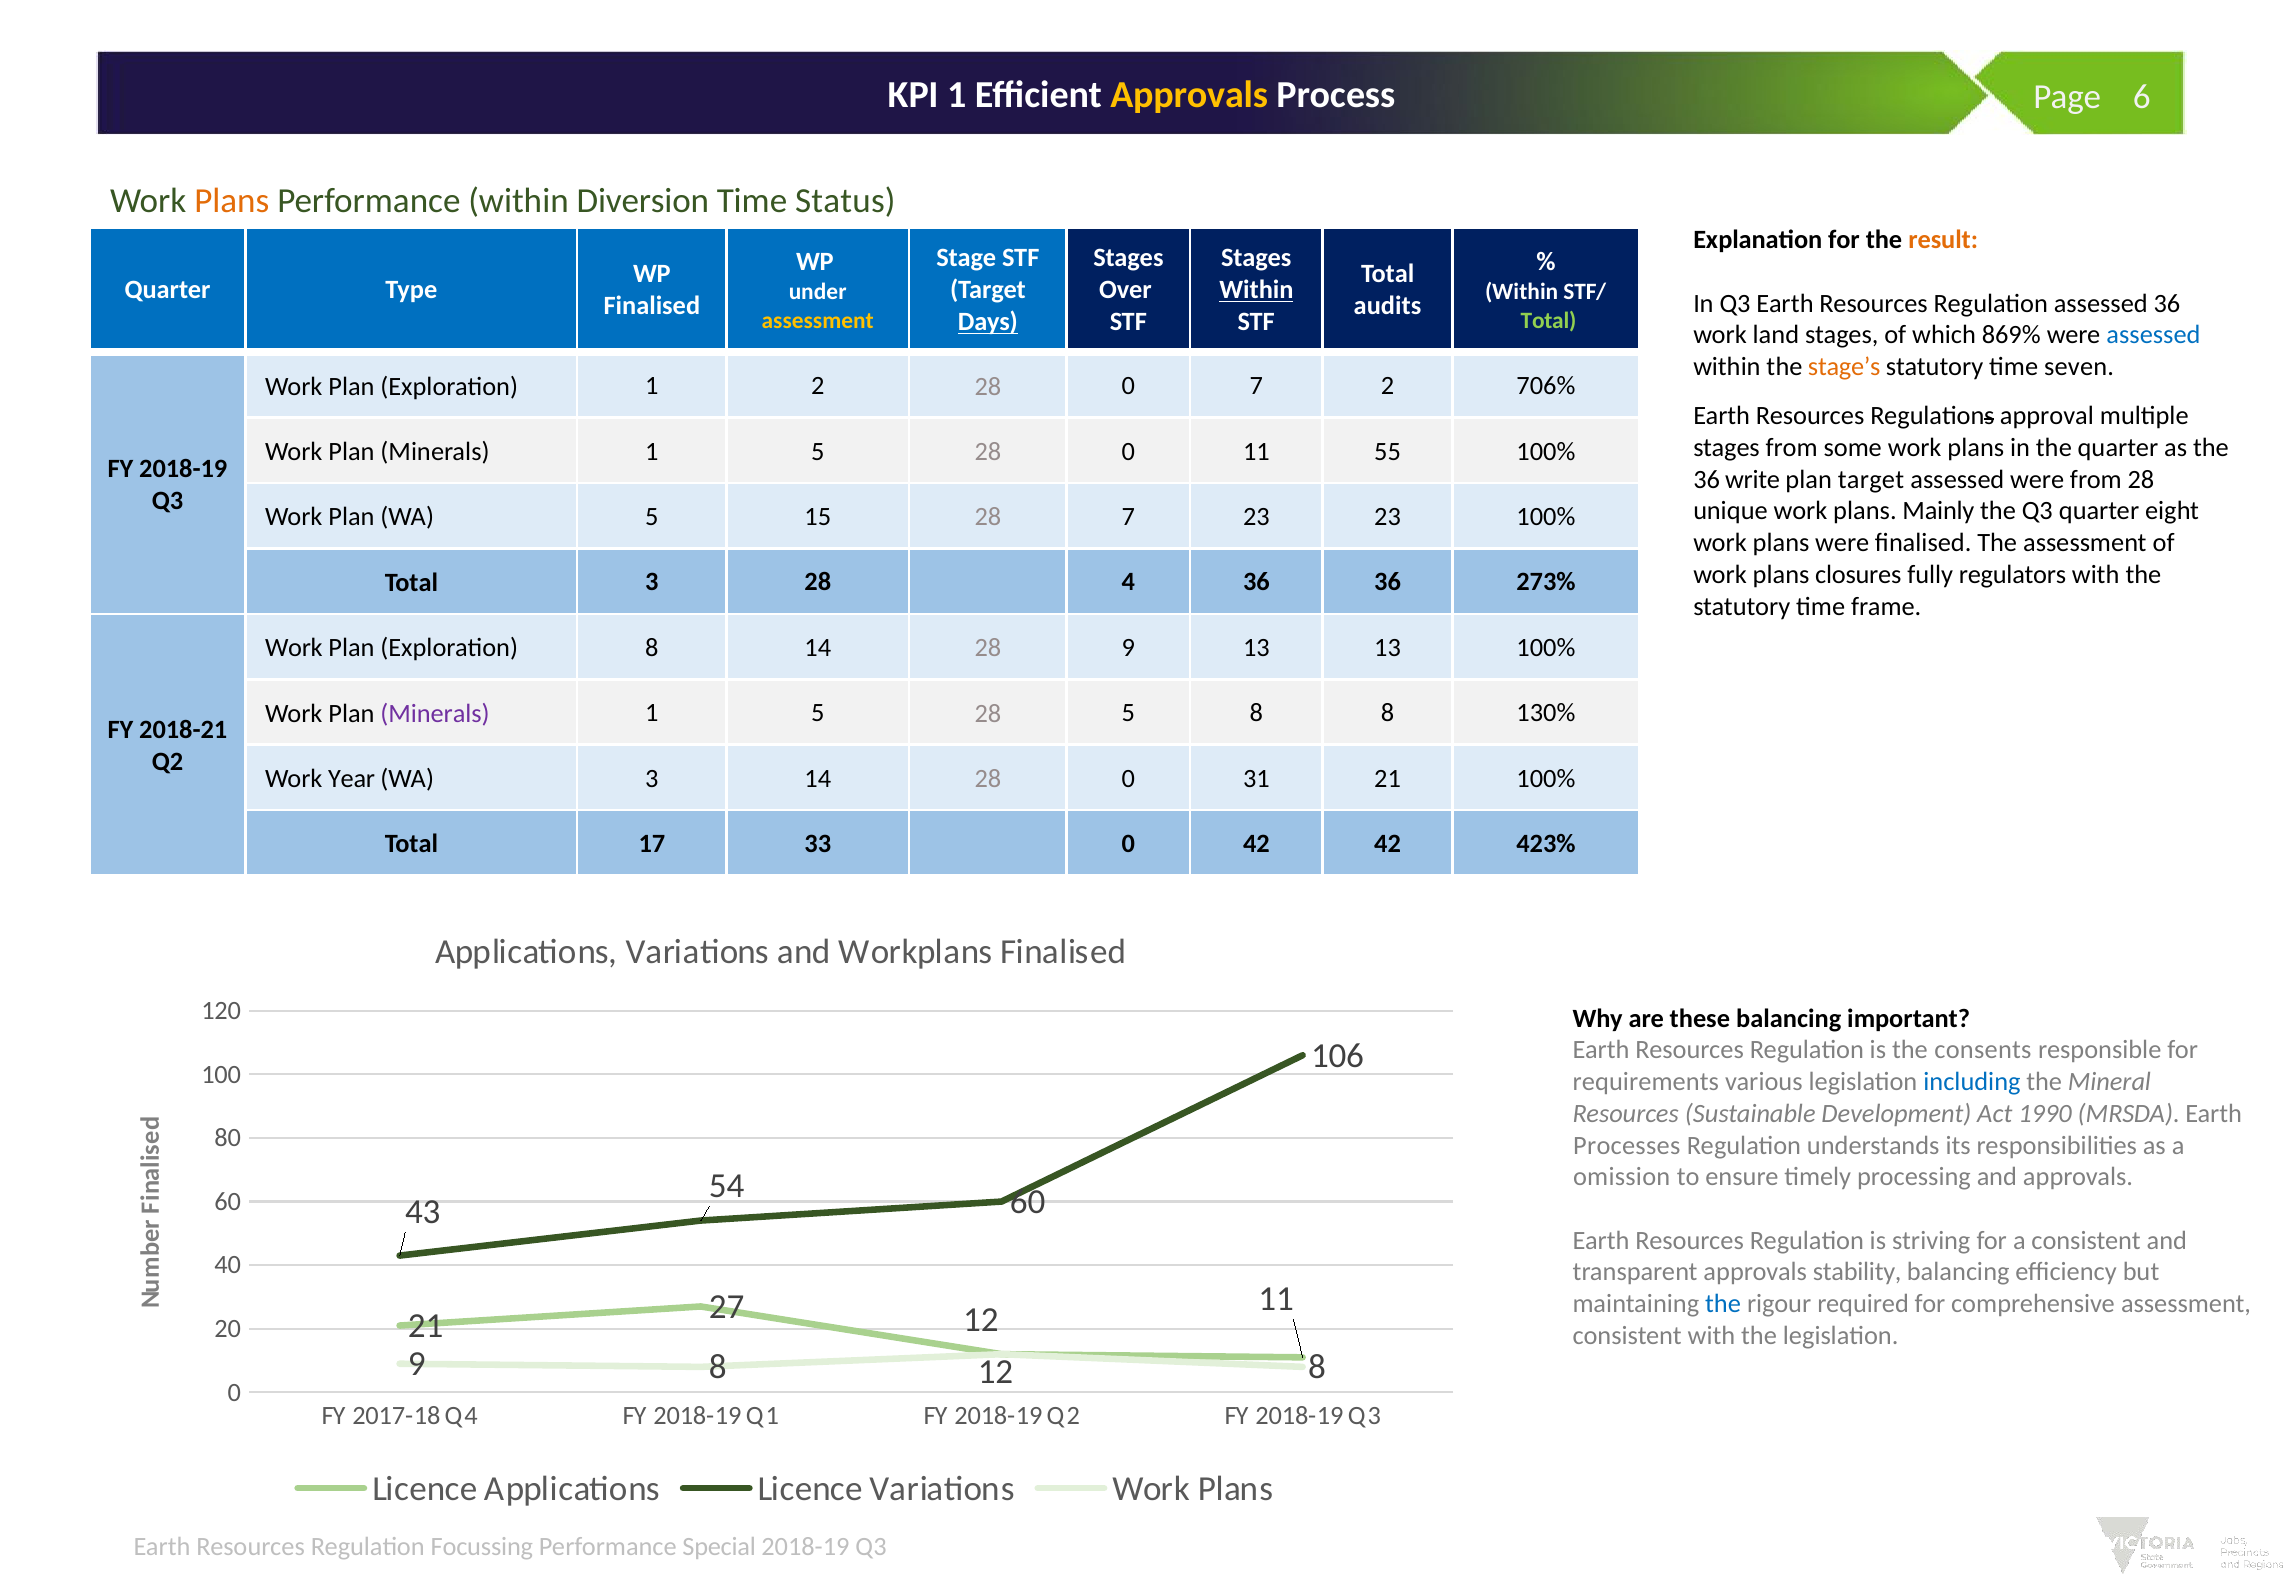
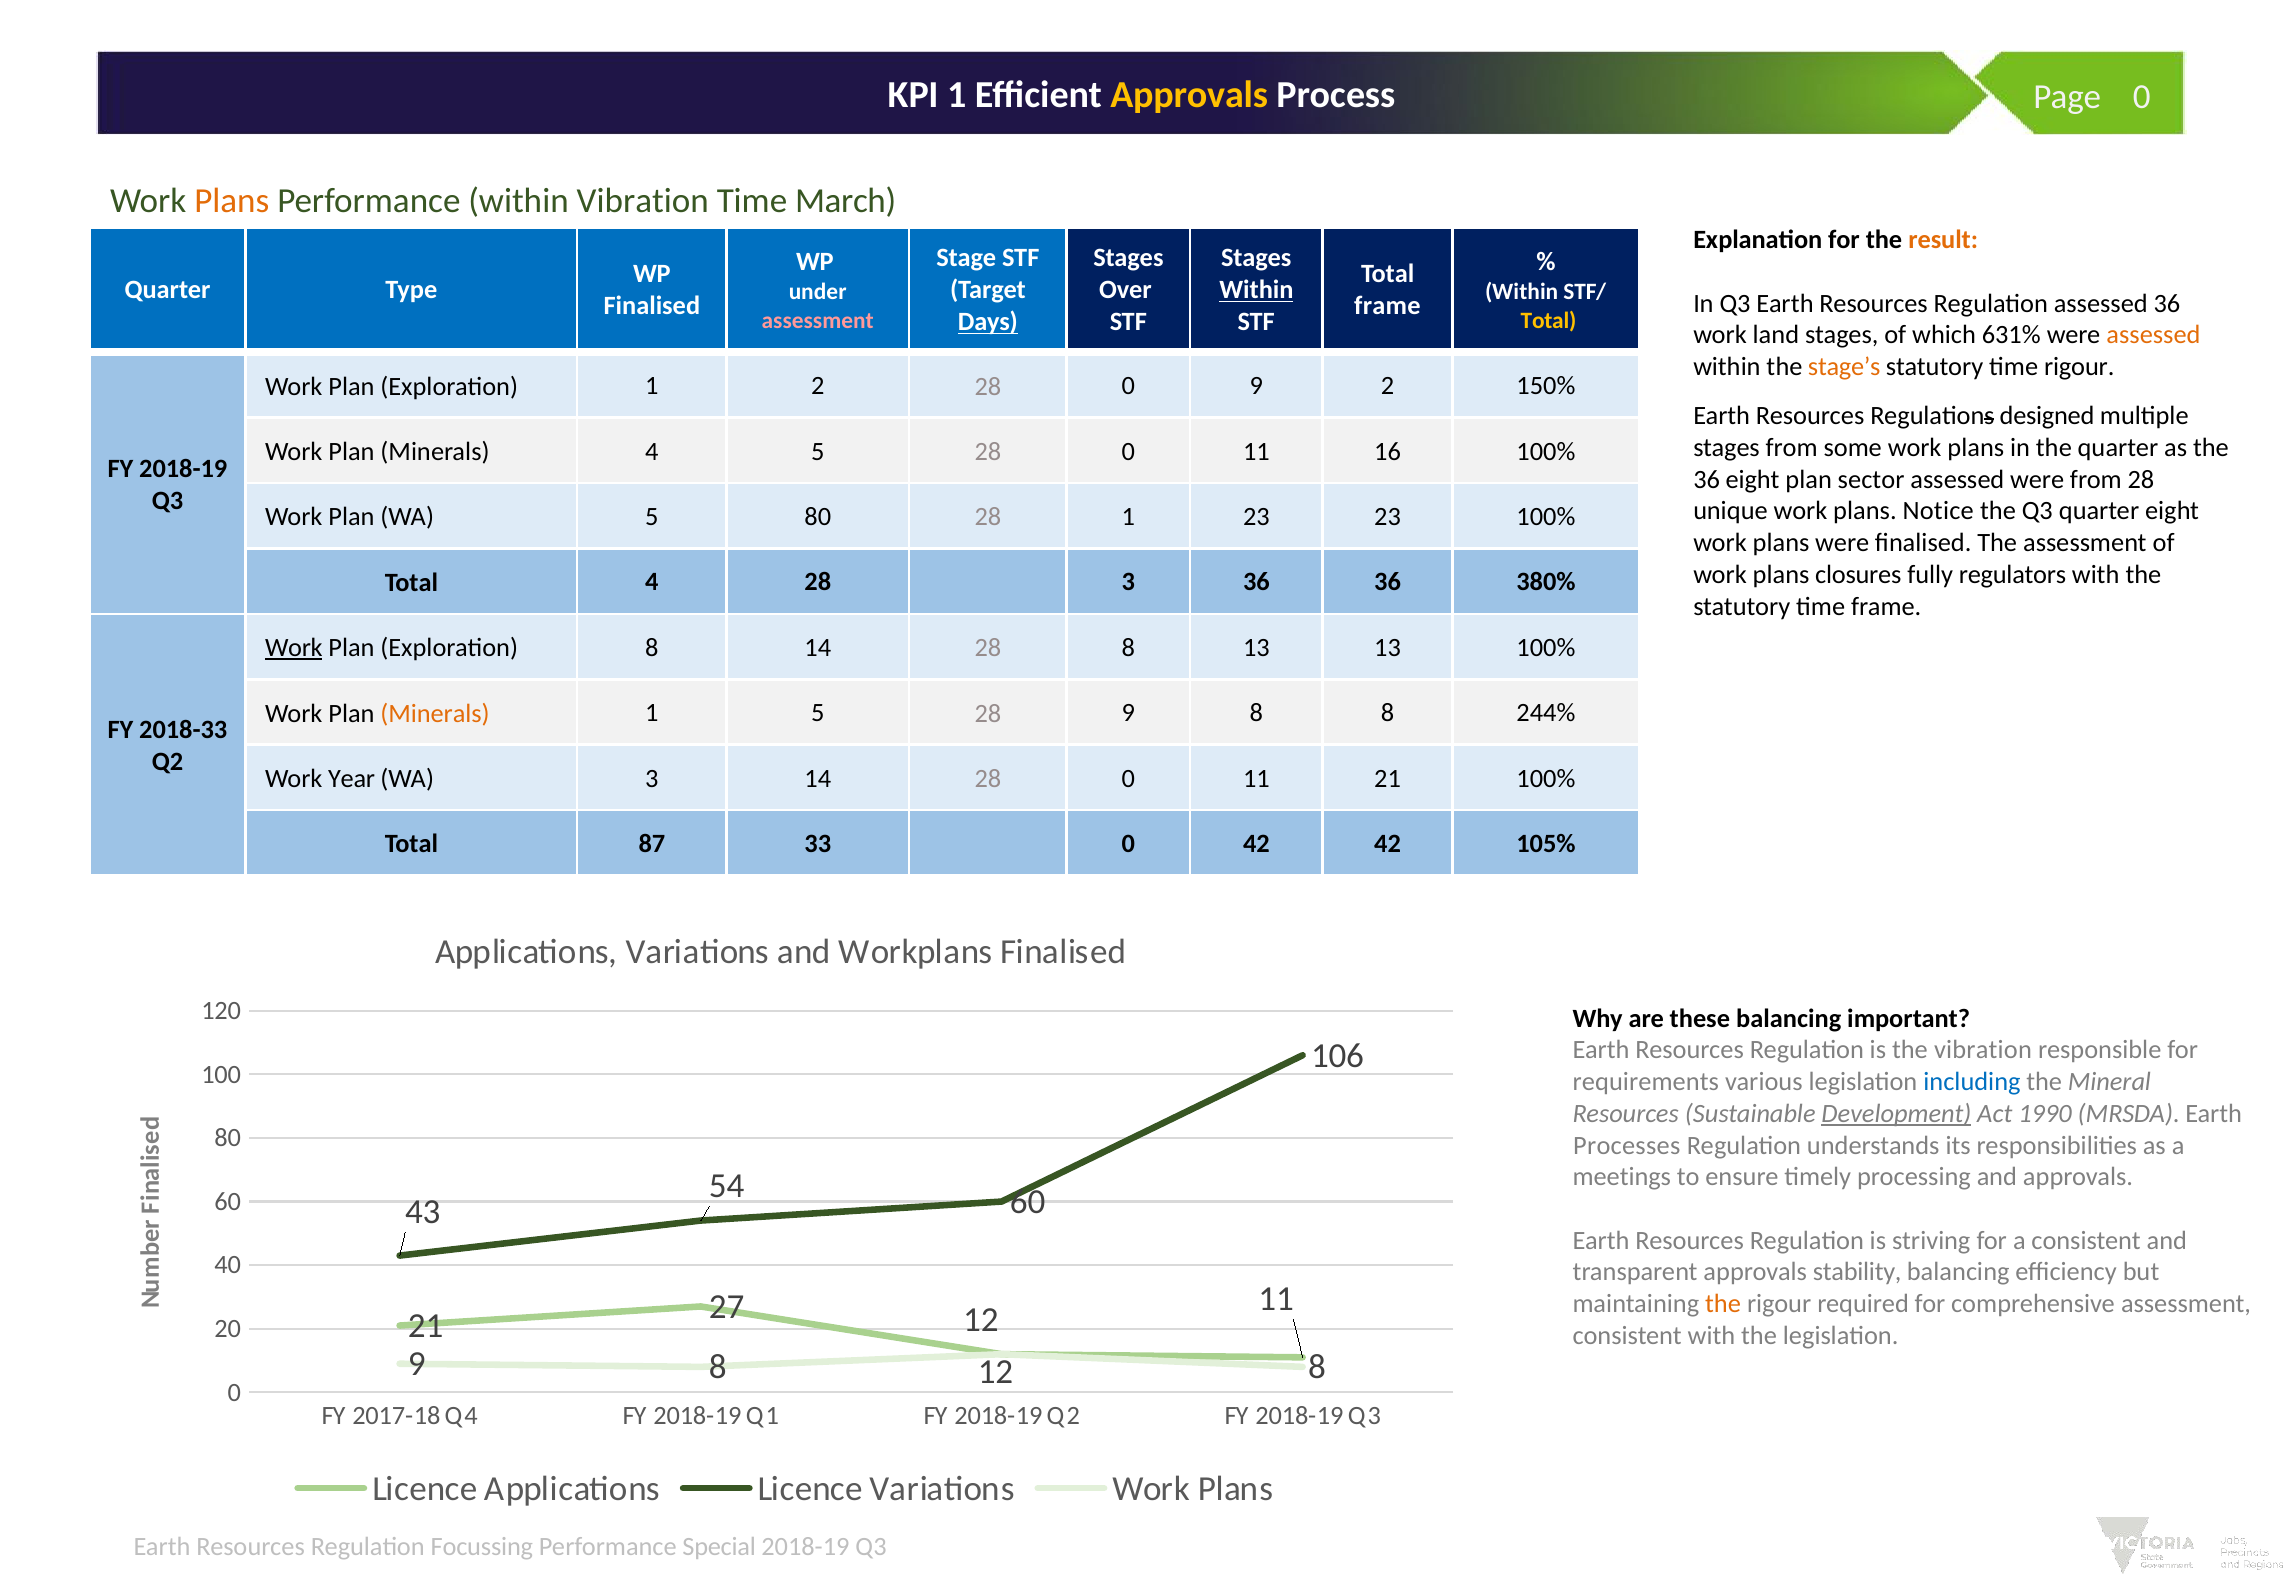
Page 6: 6 -> 0 (2142, 97)
within Diversion: Diversion -> Vibration (643, 201)
Status: Status -> March (846, 201)
audits: audits -> frame (1387, 306)
assessment colour: yellow -> pink (818, 321)
Total colour: light green -> yellow (1548, 321)
869%: 869% -> 631% (2011, 335)
assessed colour: blue -> orange (2153, 335)
time seven: seven -> rigour (2079, 367)
0 7: 7 -> 9 (1256, 386)
706%: 706% -> 150% (1546, 386)
approval: approval -> designed (2047, 416)
1: 1 -> 4 (652, 451)
55: 55 -> 16 (1388, 451)
36 write: write -> eight (1752, 479)
plan target: target -> sector (1871, 479)
Mainly: Mainly -> Notice (1938, 511)
5 15: 15 -> 80 (818, 517)
28 7: 7 -> 1 (1128, 517)
Total 3: 3 -> 4 (652, 582)
28 4: 4 -> 3 (1128, 582)
273%: 273% -> 380% (1546, 582)
Work underline: none -> present (294, 648)
28 9: 9 -> 8 (1128, 647)
Minerals colour: purple -> orange (435, 713)
28 5: 5 -> 9 (1128, 713)
130%: 130% -> 244% (1546, 713)
2018-21: 2018-21 -> 2018-33 (183, 730)
14 28 0 31: 31 -> 11 (1256, 778)
17: 17 -> 87 (652, 844)
423%: 423% -> 105% (1546, 844)
the consents: consents -> vibration (1983, 1050)
Development underline: none -> present (1896, 1113)
omission: omission -> meetings (1622, 1177)
the colour: blue -> orange (1723, 1303)
